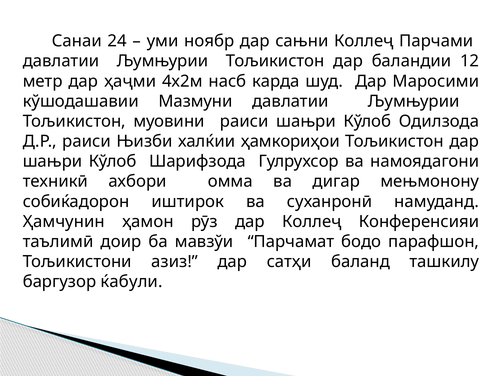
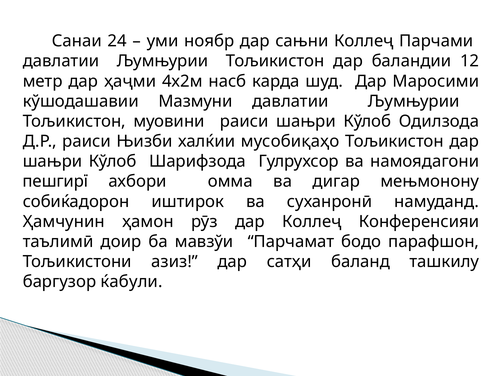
ҳамкориҳои: ҳамкориҳои -> мусобиқаҳо (290, 142)
техникӣ: техникӣ -> пешгирї (55, 182)
